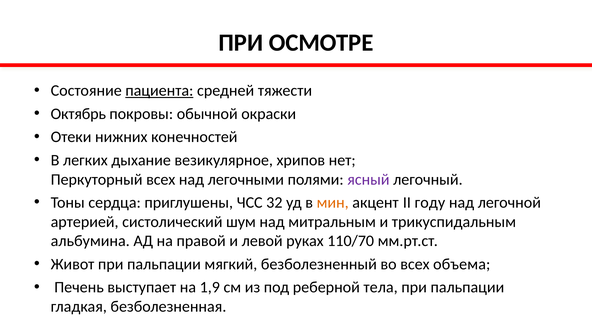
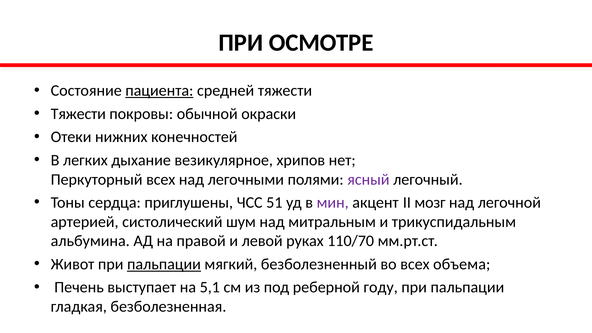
Октябрь: Октябрь -> Тяжести (78, 114)
32: 32 -> 51 (274, 203)
мин colour: orange -> purple (333, 203)
году: году -> мозг (430, 203)
пальпации underline: none -> present (164, 264)
1,9: 1,9 -> 5,1 (210, 287)
тела: тела -> году (381, 287)
